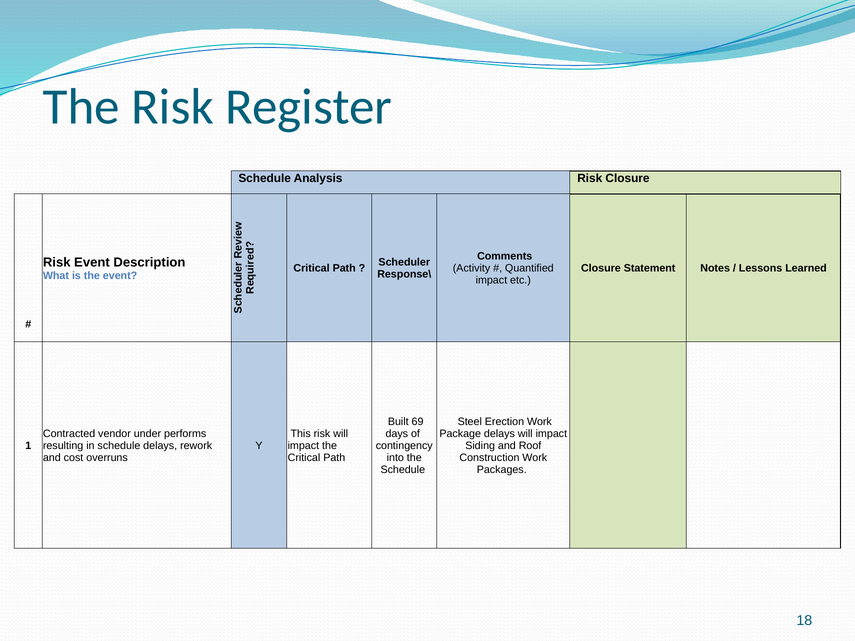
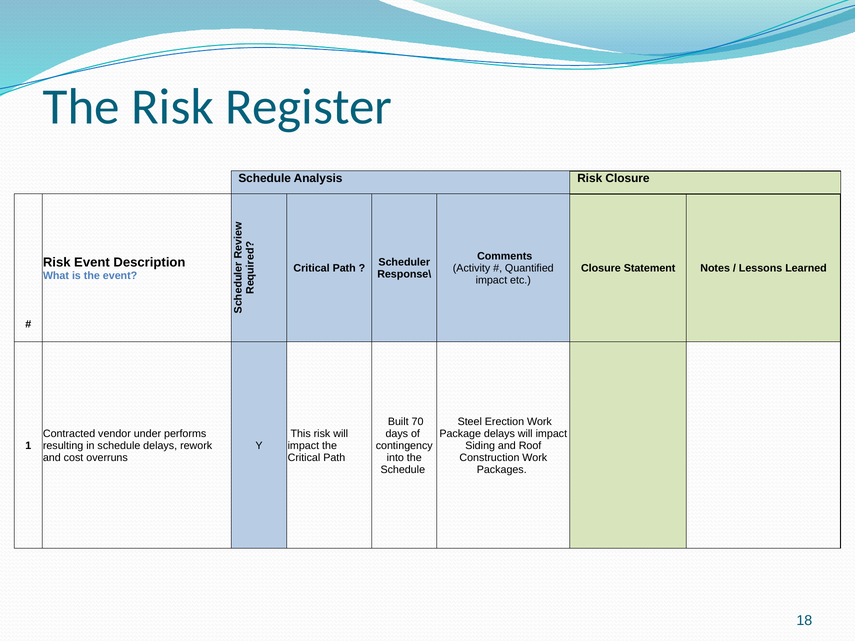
69: 69 -> 70 (418, 422)
